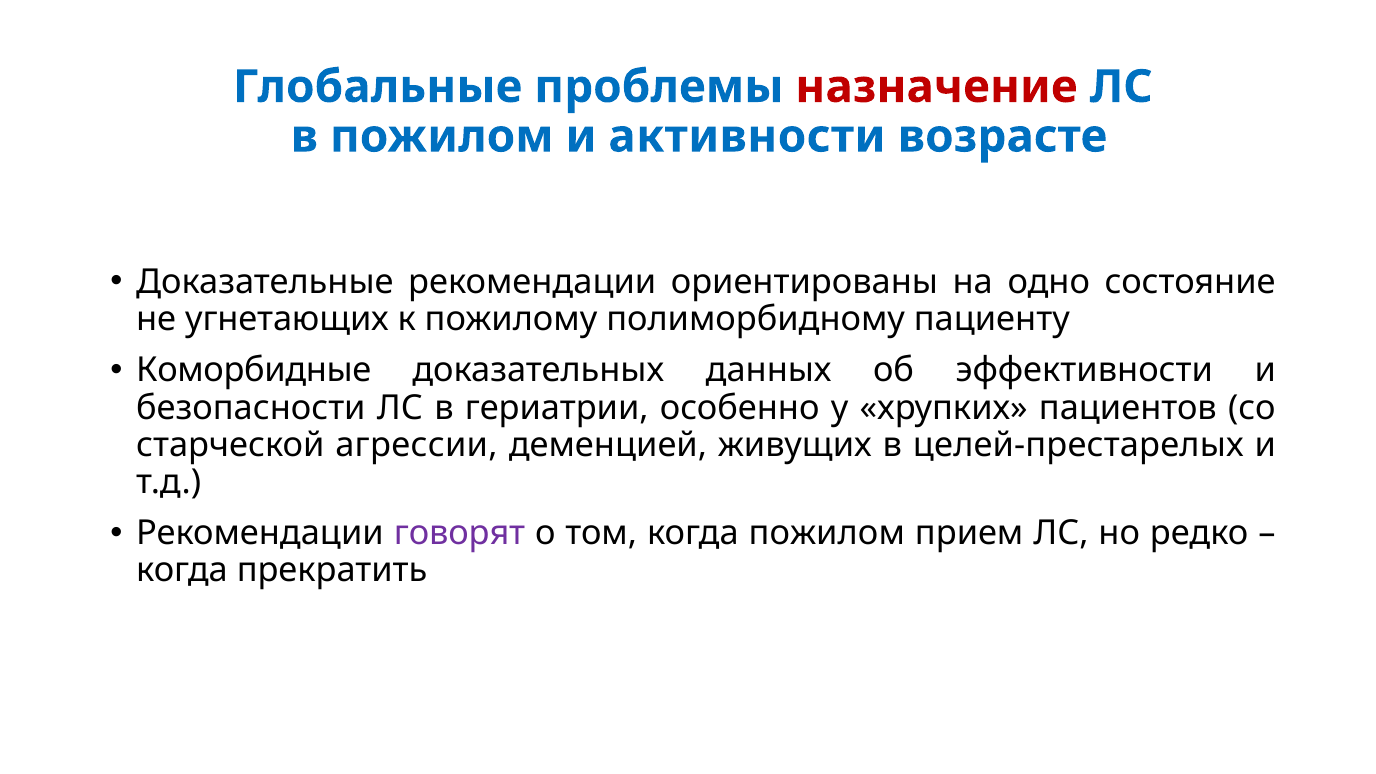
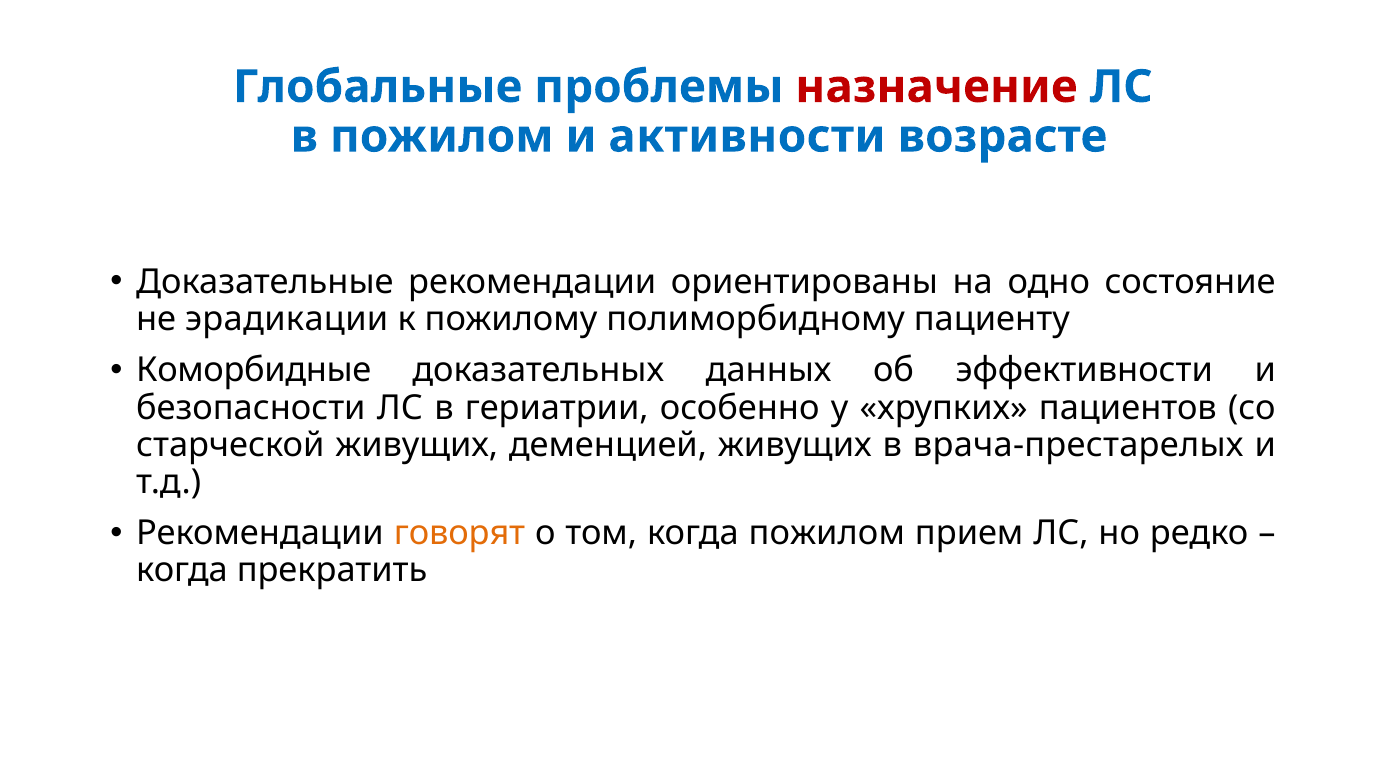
угнетающих: угнетающих -> эрадикации (287, 319)
старческой агрессии: агрессии -> живущих (417, 445)
целей-престарелых: целей-престарелых -> врача-престарелых (1078, 445)
говорят colour: purple -> orange (460, 533)
